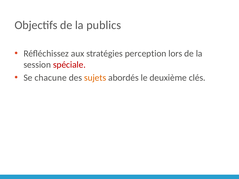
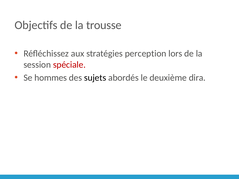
publics: publics -> trousse (104, 25)
chacune: chacune -> hommes (51, 78)
sujets colour: orange -> black (95, 78)
clés: clés -> dira (197, 78)
